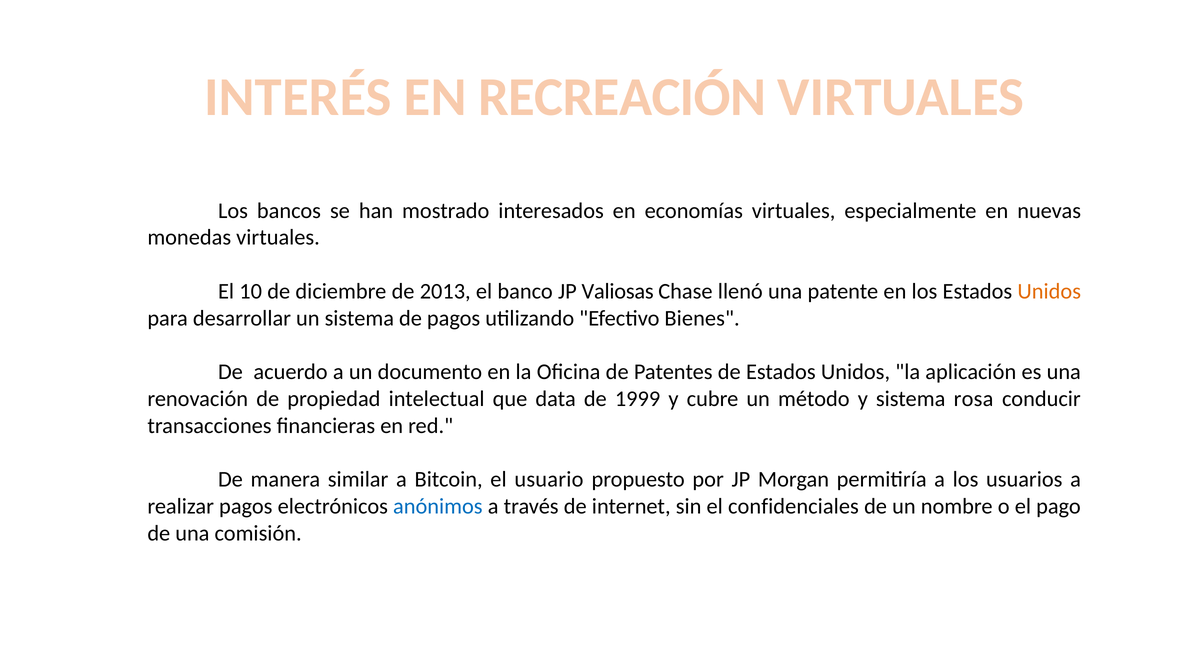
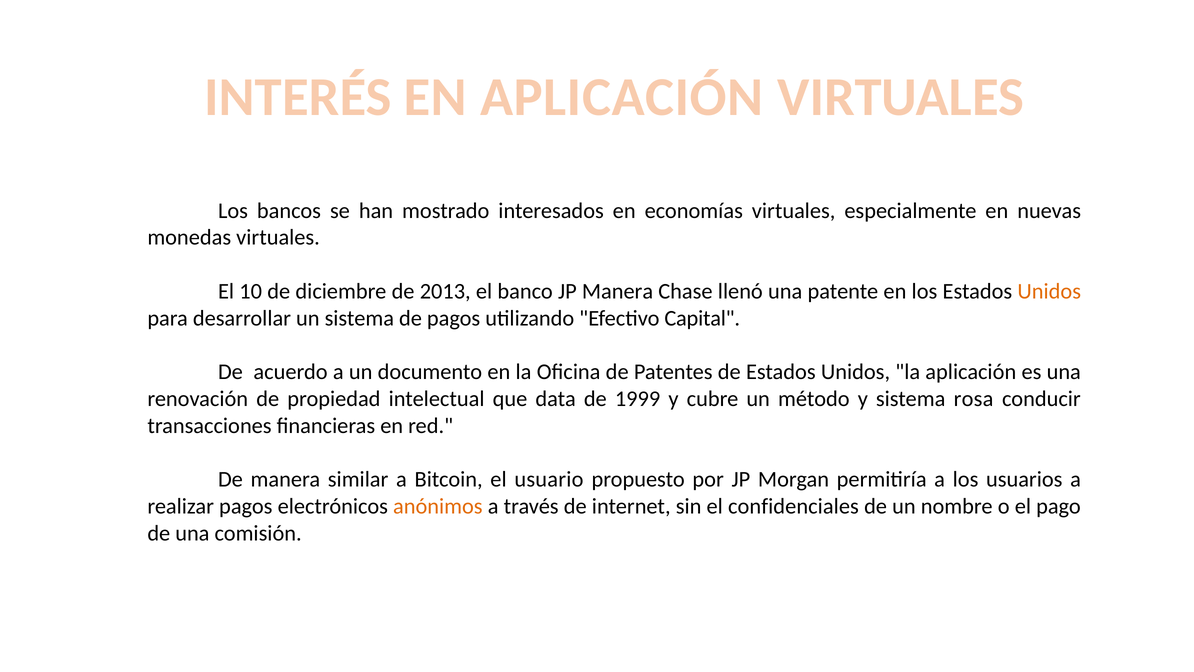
EN RECREACIÓN: RECREACIÓN -> APLICACIÓN (622, 97)
JP Valiosas: Valiosas -> Manera (618, 291)
Bienes: Bienes -> Capital (702, 318)
anónimos colour: blue -> orange (438, 506)
